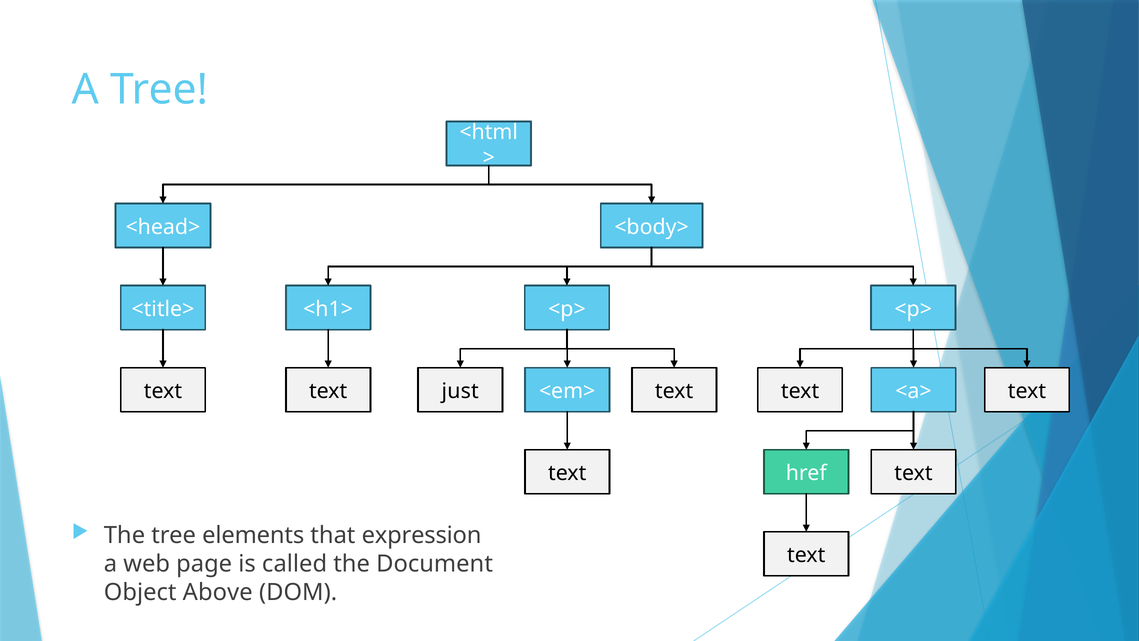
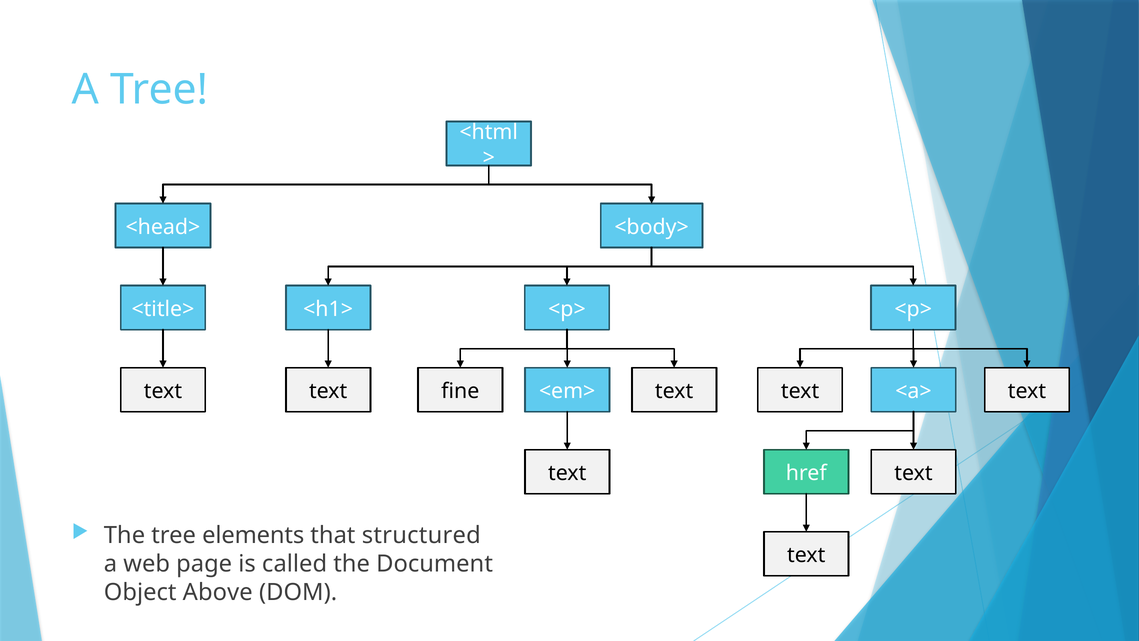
just: just -> fine (460, 391)
expression: expression -> structured (421, 535)
